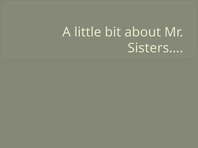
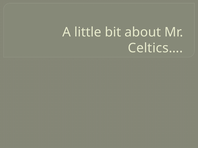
Sisters…: Sisters… -> Celtics… (155, 48)
